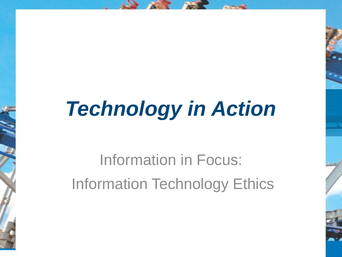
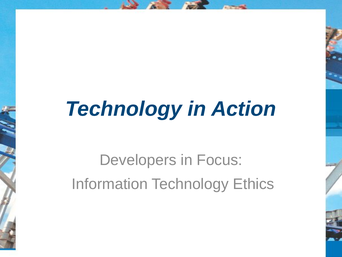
Information: Information -> Developers (138, 160)
